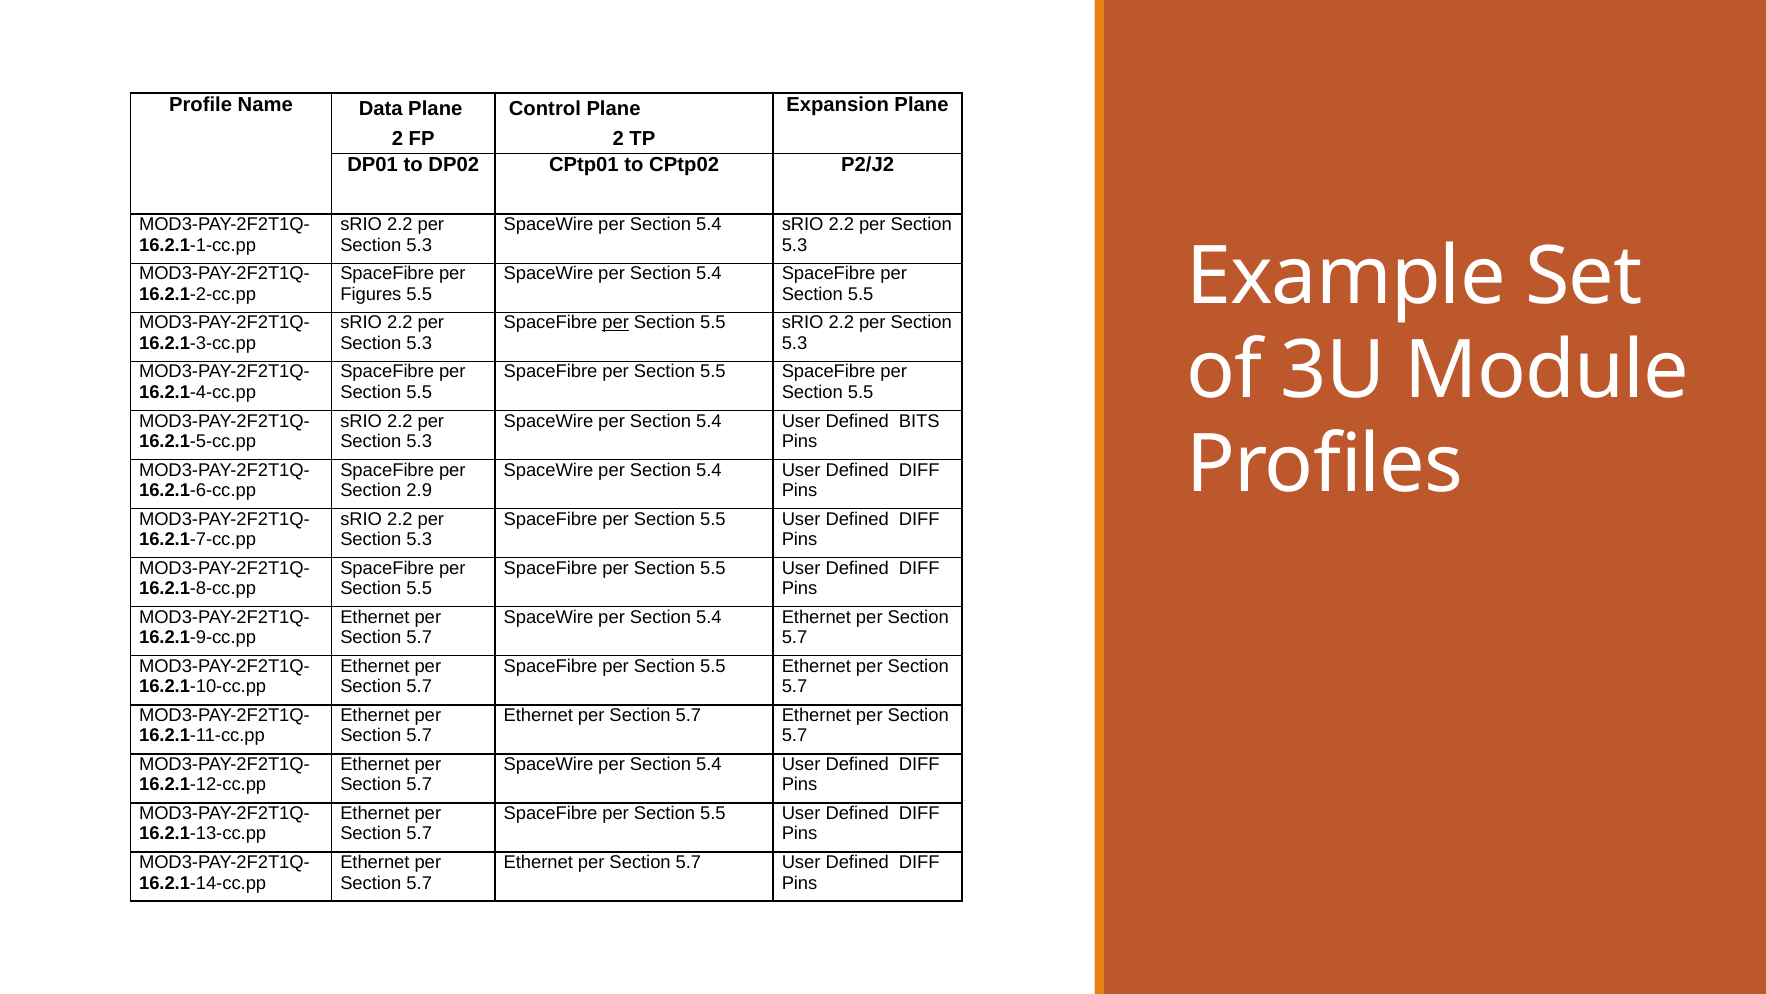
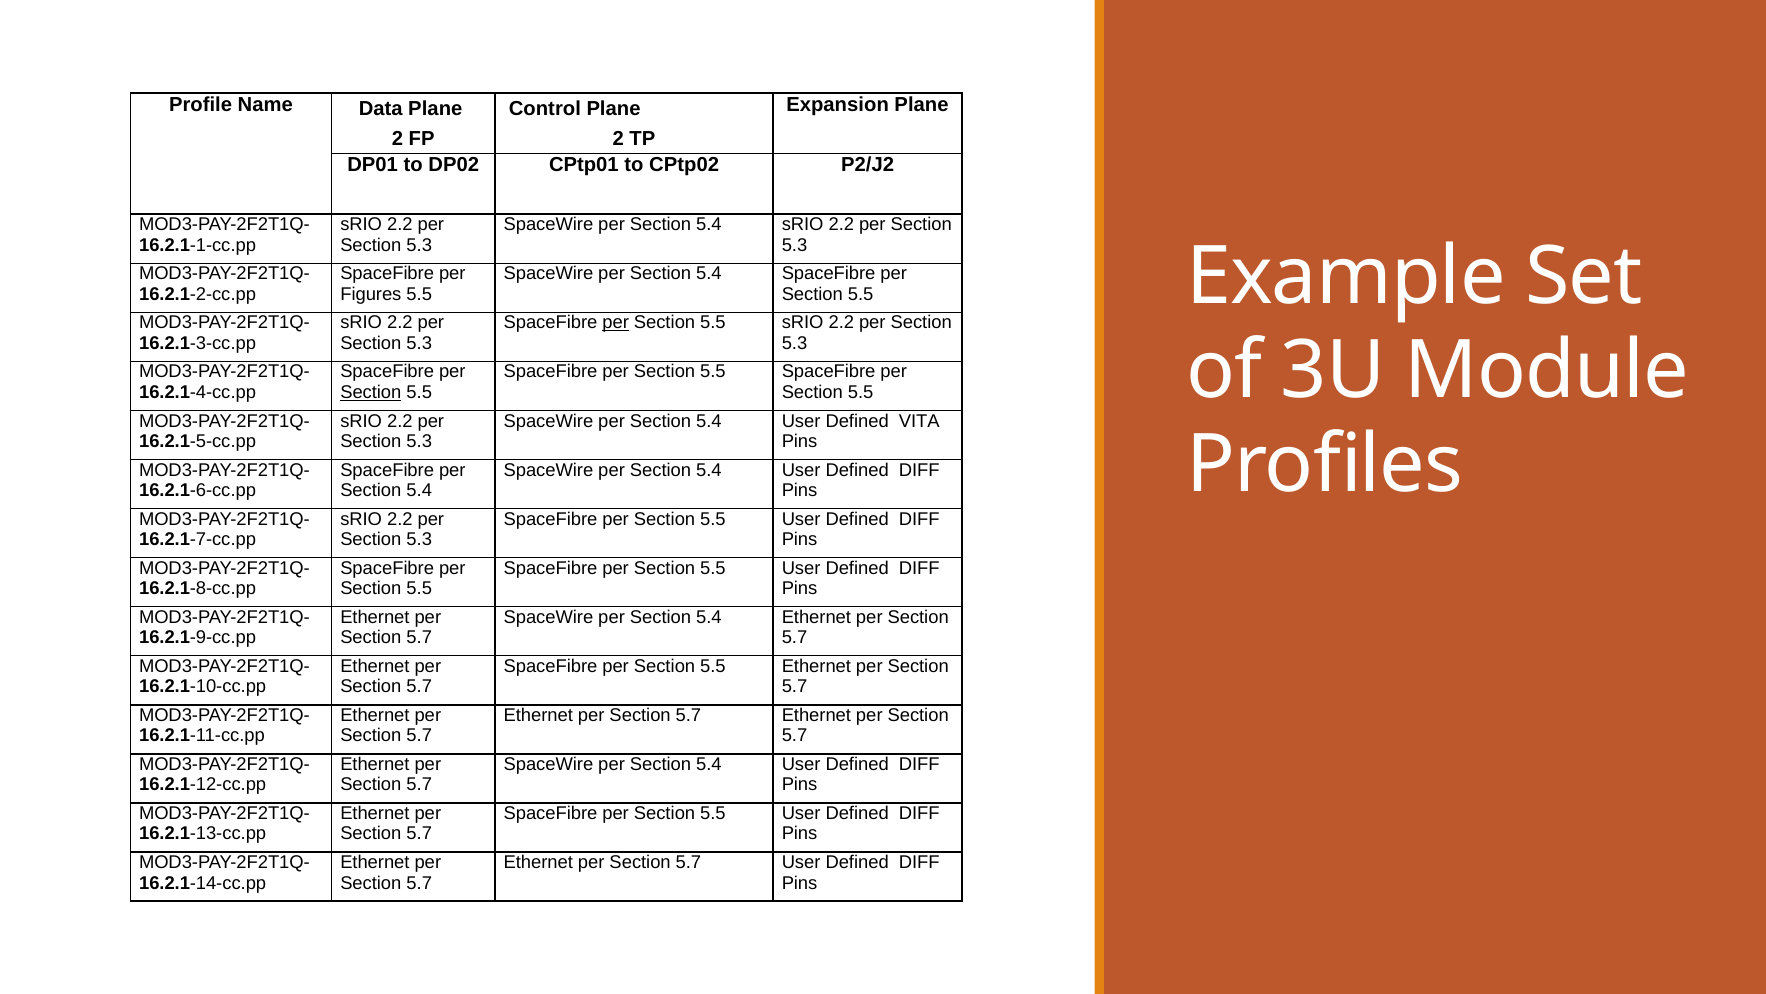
Section underline: none -> present (371, 392)
BITS: BITS -> VITA (919, 421)
2.9: 2.9 -> 5.4 (419, 490)
